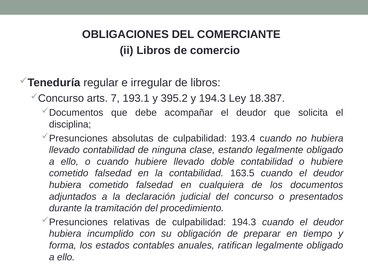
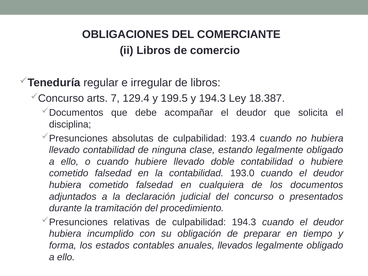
193.1: 193.1 -> 129.4 (136, 98)
395.2: 395.2 -> 199.5 (174, 98)
163.5: 163.5 -> 193.0 (242, 173)
ratifican: ratifican -> llevados (235, 245)
